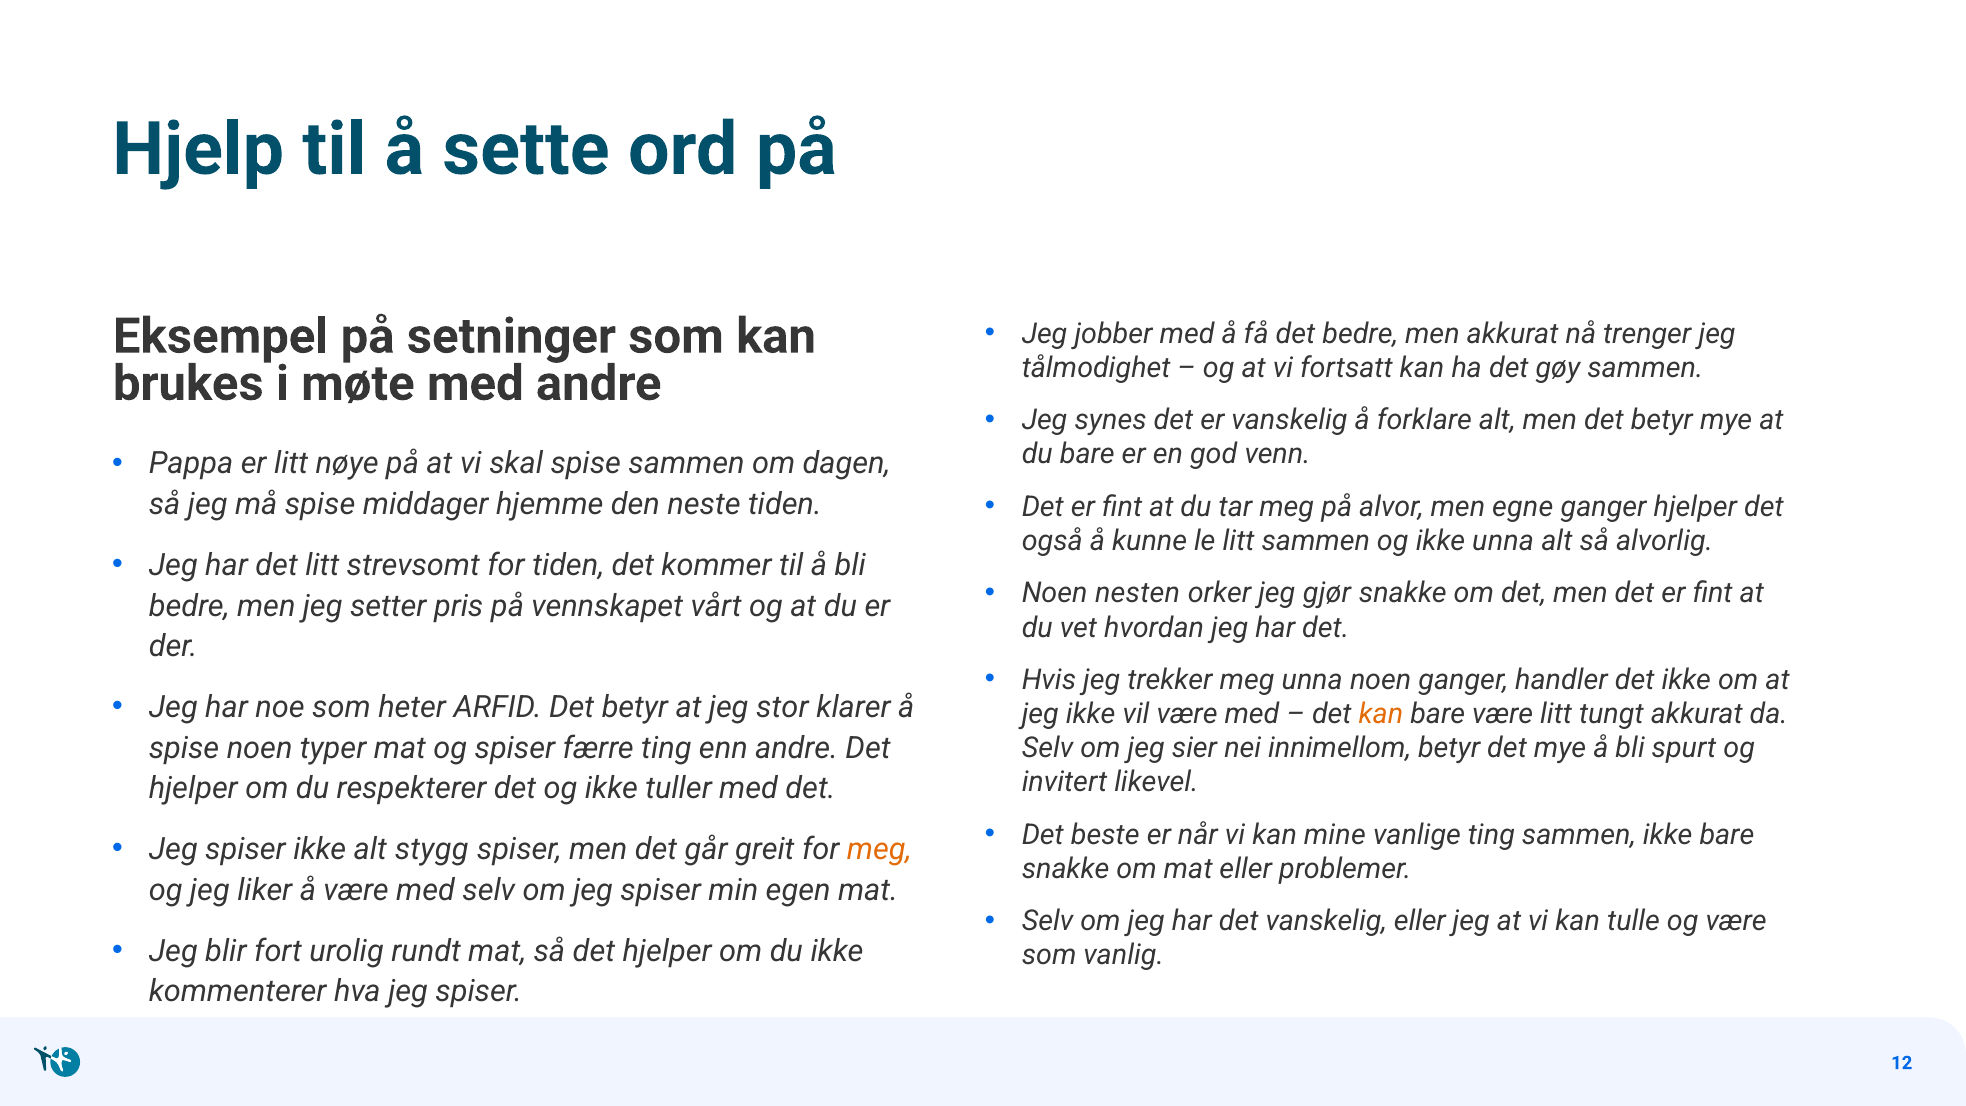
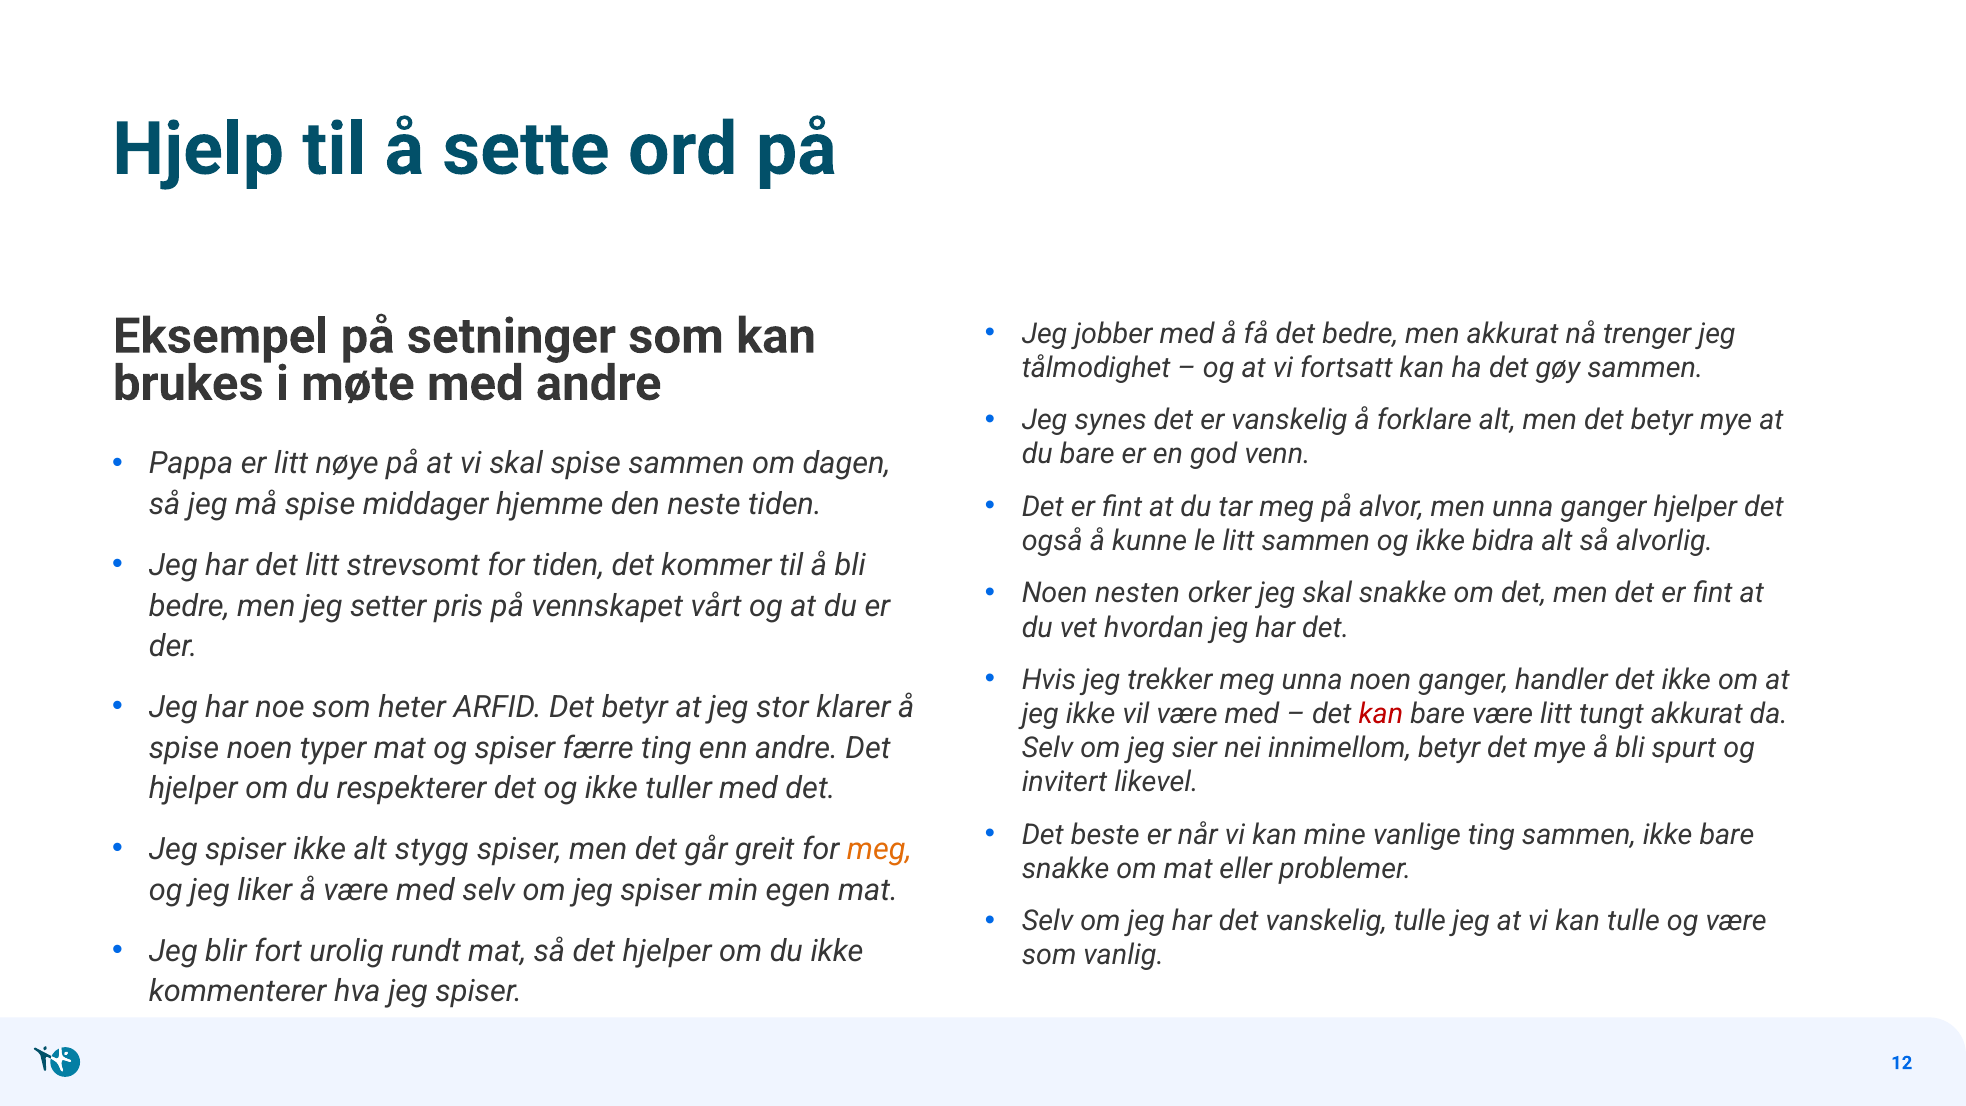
men egne: egne -> unna (1523, 507)
ikke unna: unna -> bidra (1503, 541)
jeg gjør: gjør -> skal (1327, 593)
kan colour: orange -> red (1381, 714)
vanskelig eller: eller -> tulle (1420, 921)
